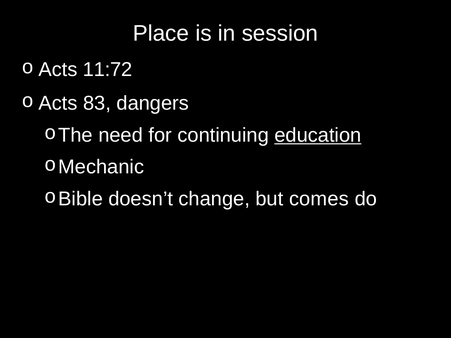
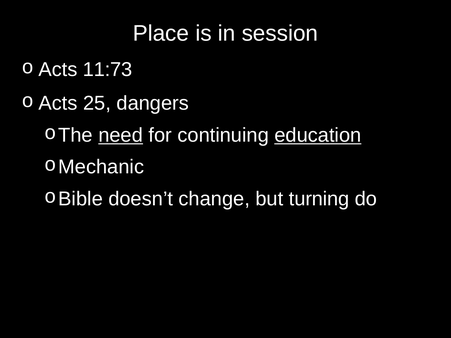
11:72: 11:72 -> 11:73 (108, 70)
83: 83 -> 25 (97, 103)
need underline: none -> present (121, 135)
comes: comes -> turning (319, 199)
